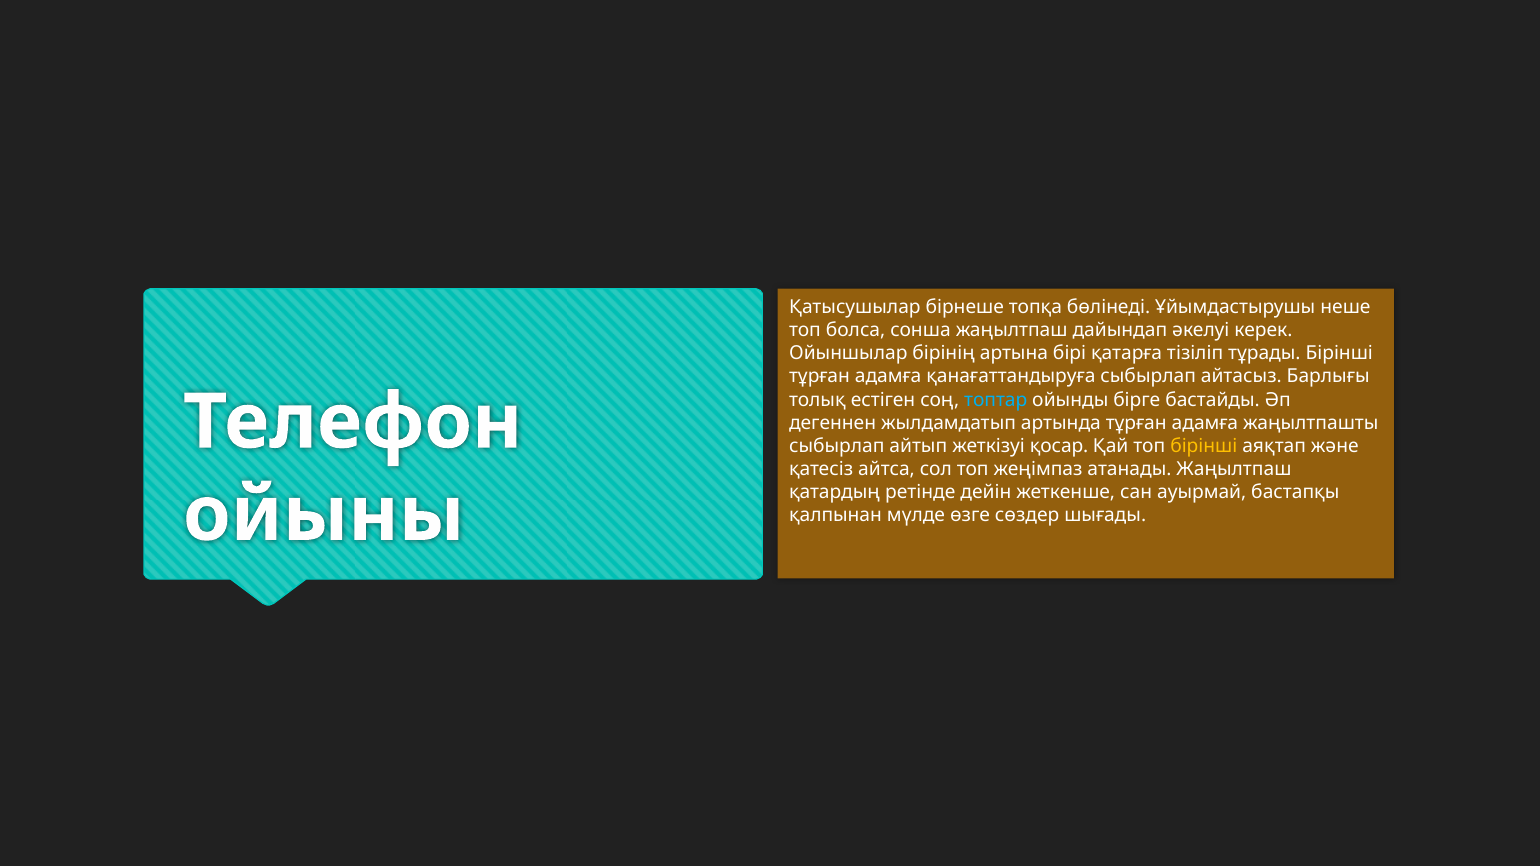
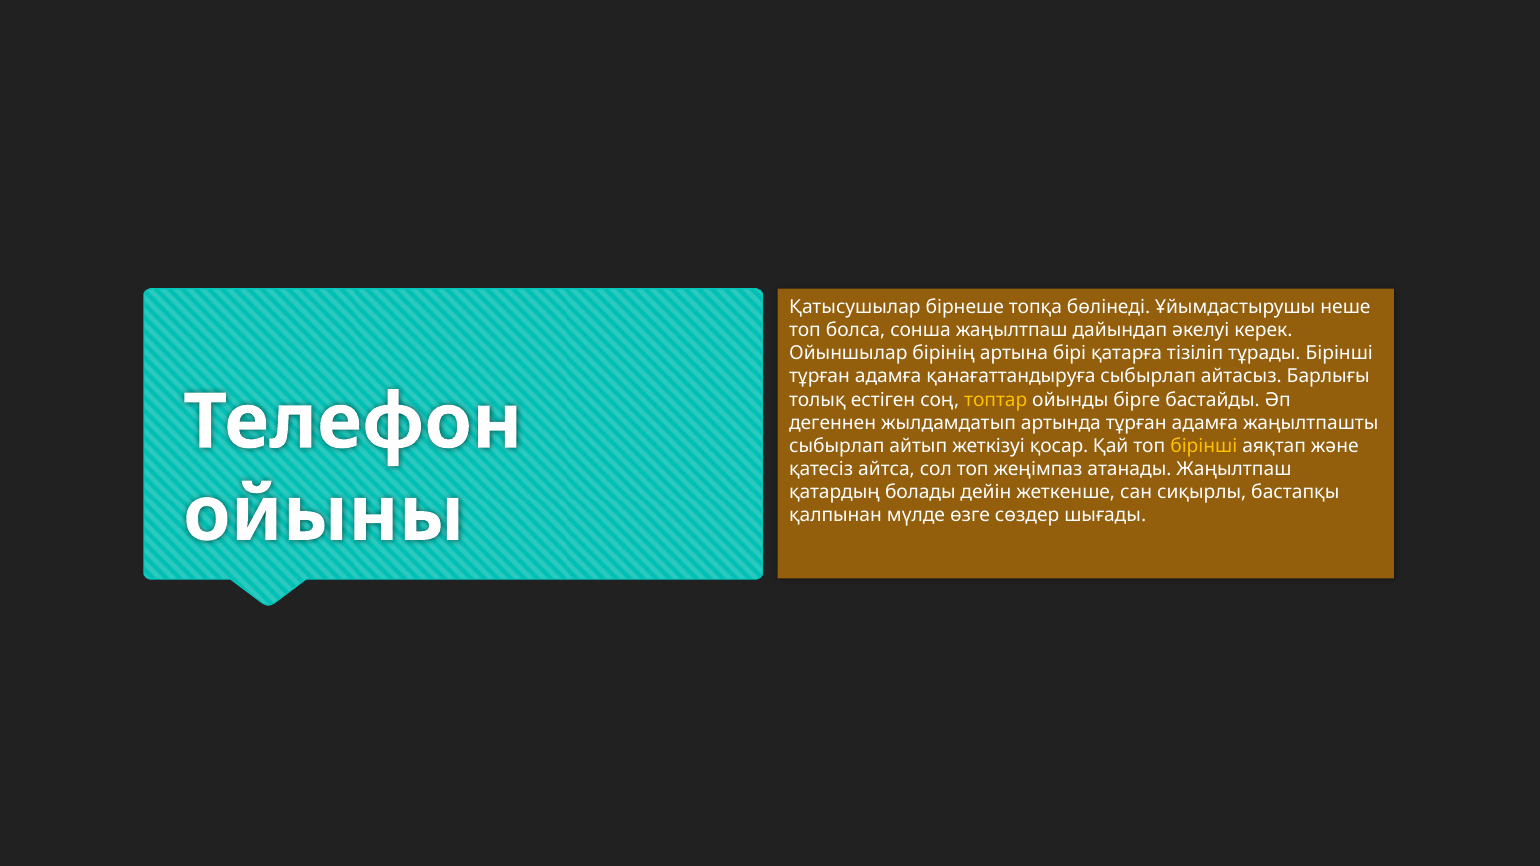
топтар colour: light blue -> yellow (996, 400)
ретінде: ретінде -> болады (920, 492)
ауырмай: ауырмай -> сиқырлы (1202, 492)
